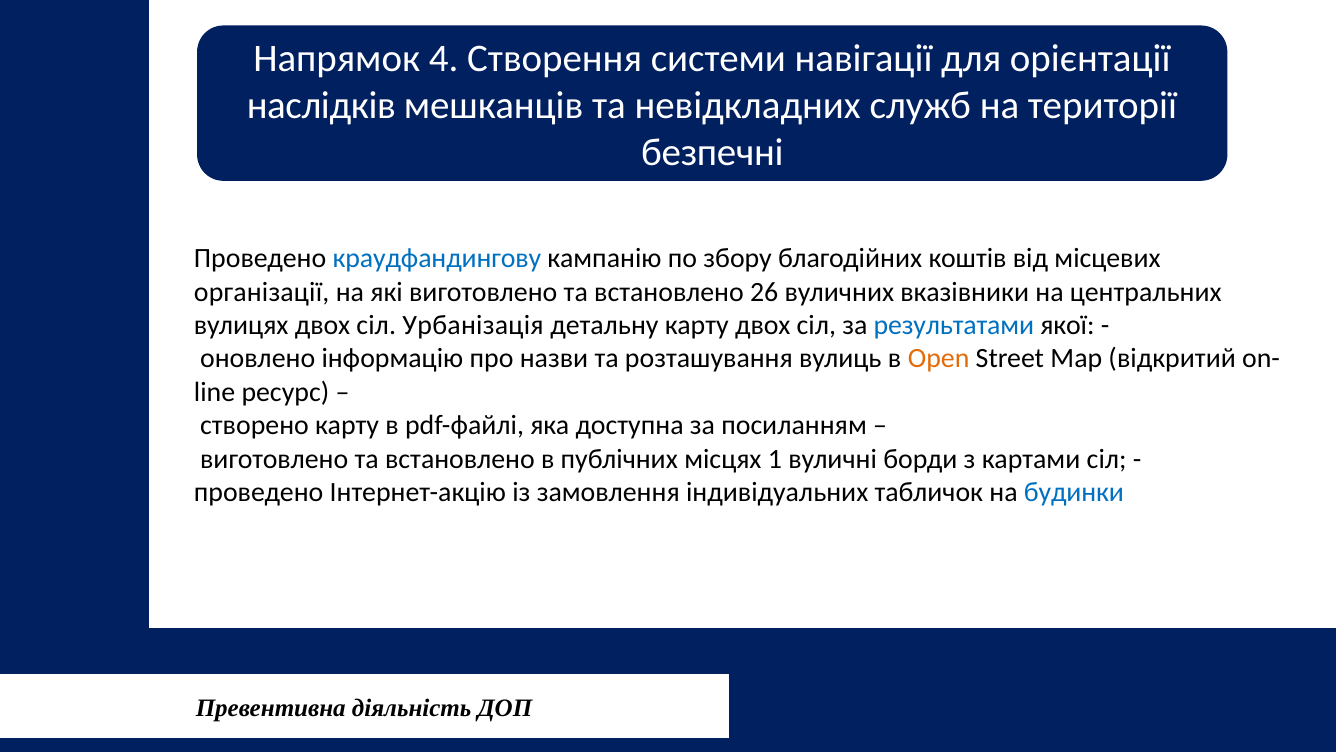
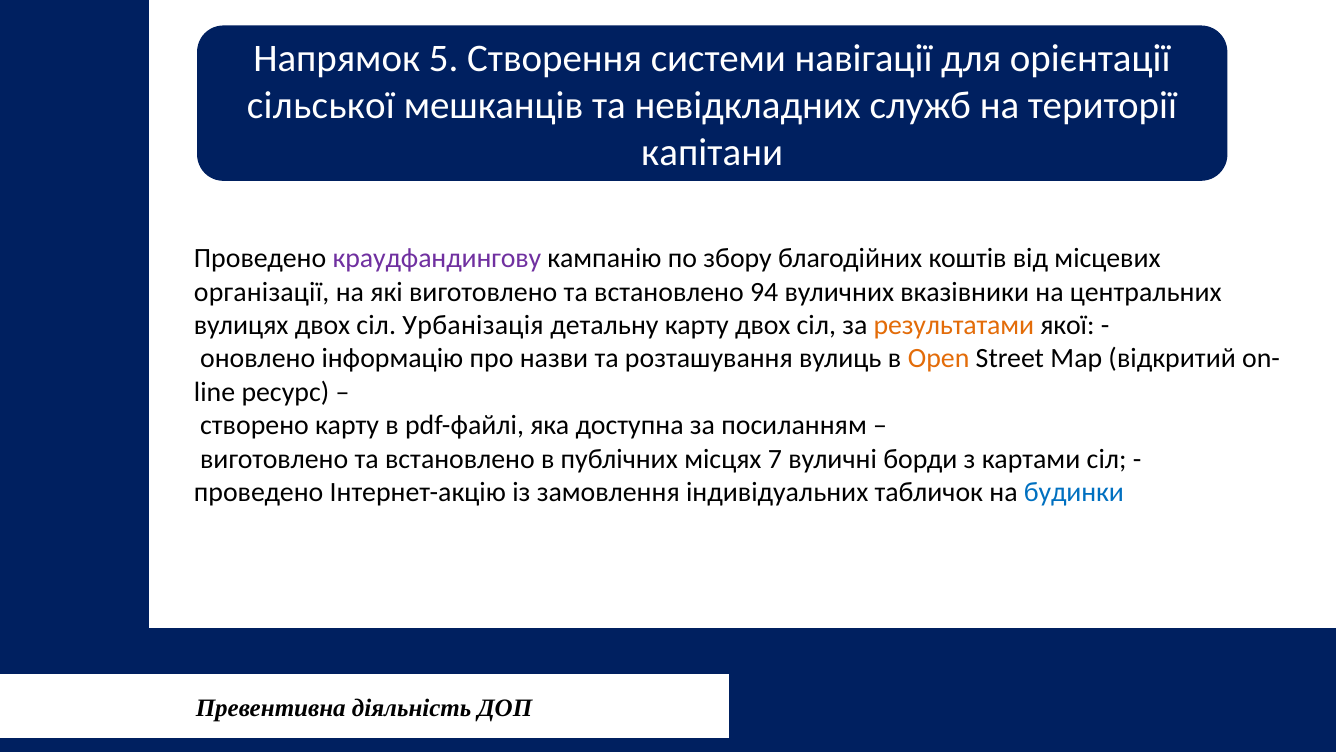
4: 4 -> 5 (444, 59)
наслідків: наслідків -> сільської (321, 106)
безпечні: безпечні -> капітани (712, 153)
краудфандингову colour: blue -> purple (437, 258)
26: 26 -> 94 (764, 292)
результатами colour: blue -> orange (954, 325)
1: 1 -> 7 (775, 459)
